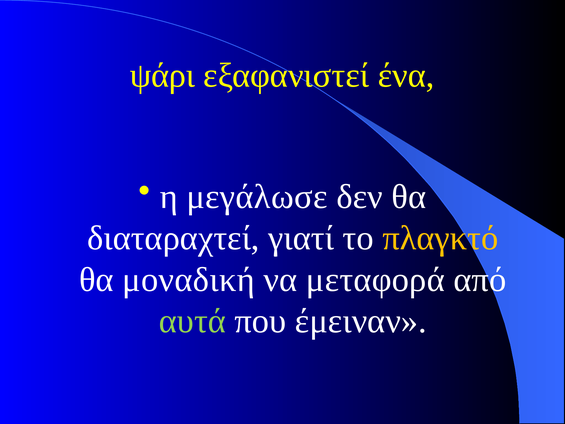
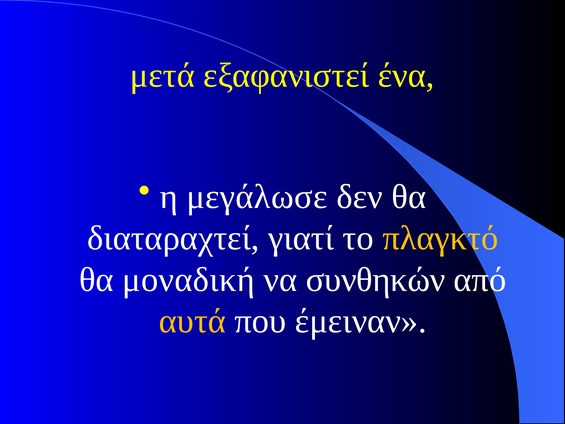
ψάρι: ψάρι -> μετά (162, 75)
μεταφορά: μεταφορά -> συνθηκών (376, 280)
αυτά colour: light green -> yellow (192, 321)
